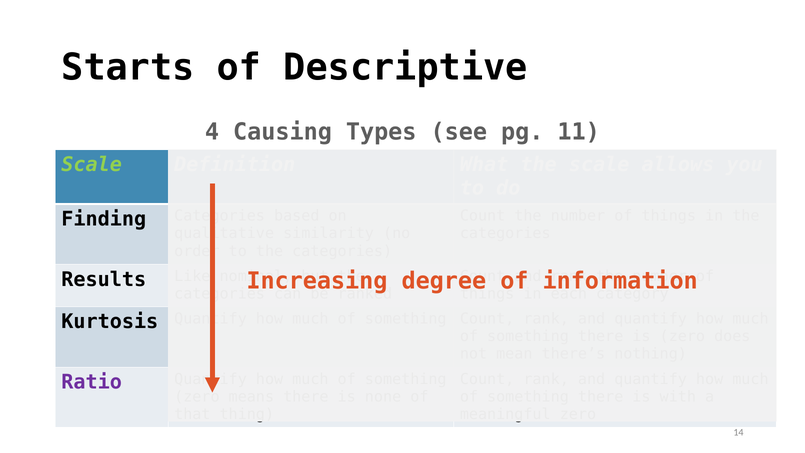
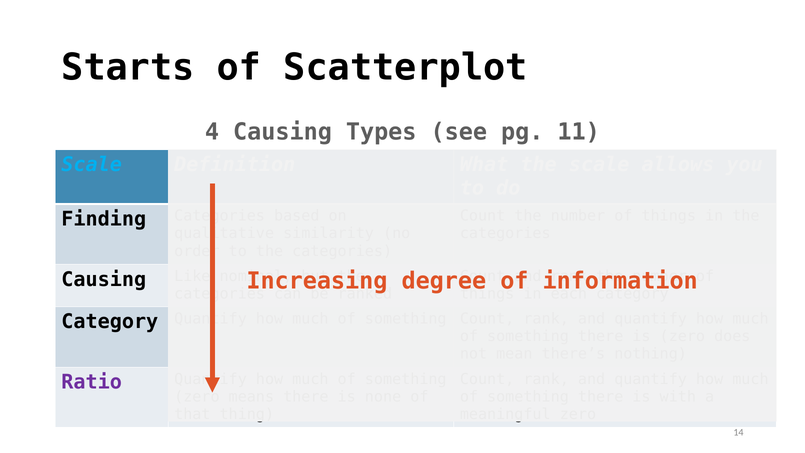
Descriptive: Descriptive -> Scatterplot (406, 68)
Scale colour: light green -> light blue (92, 165)
Results: Results -> Causing (104, 279)
Kurtosis: Kurtosis -> Category (110, 322)
